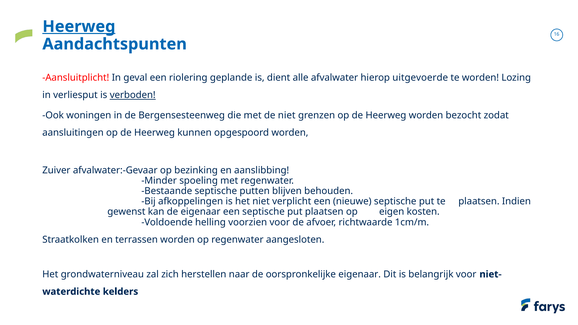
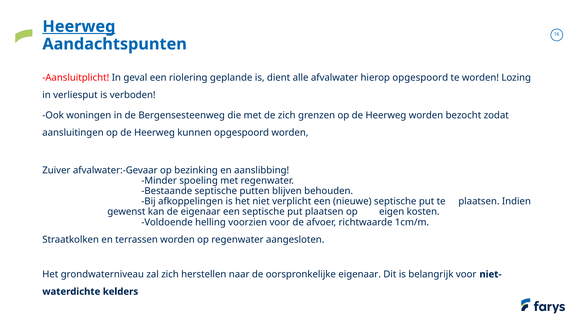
hierop uitgevoerde: uitgevoerde -> opgespoord (420, 78)
verboden underline: present -> none (133, 95)
de niet: niet -> zich (287, 115)
